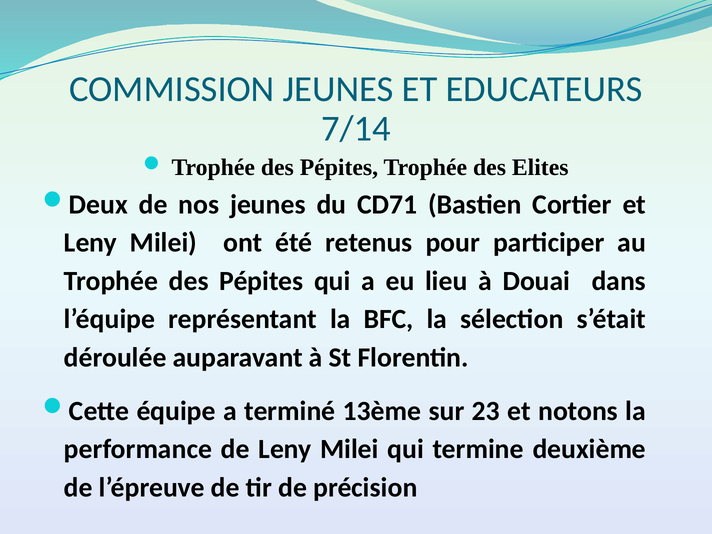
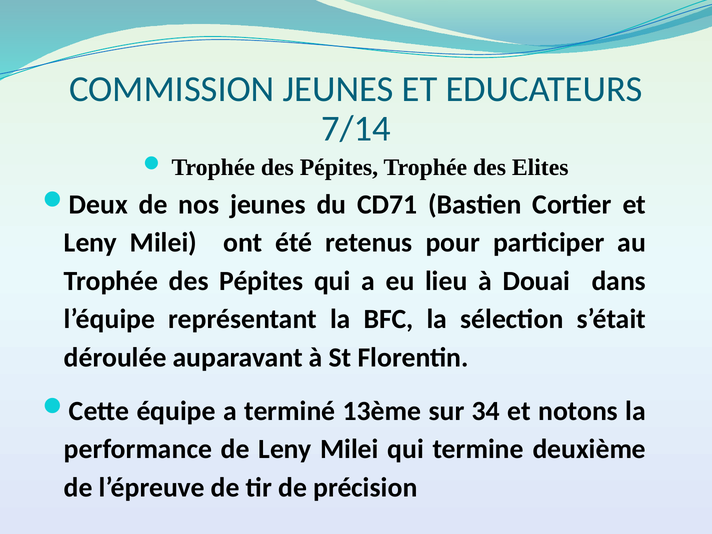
23: 23 -> 34 (486, 411)
